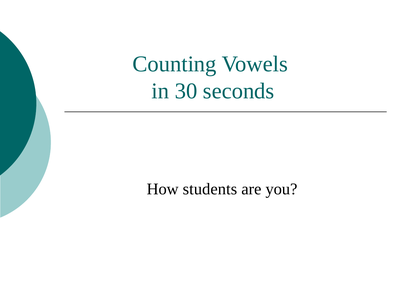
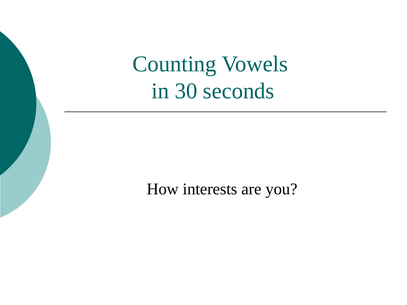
students: students -> interests (210, 189)
